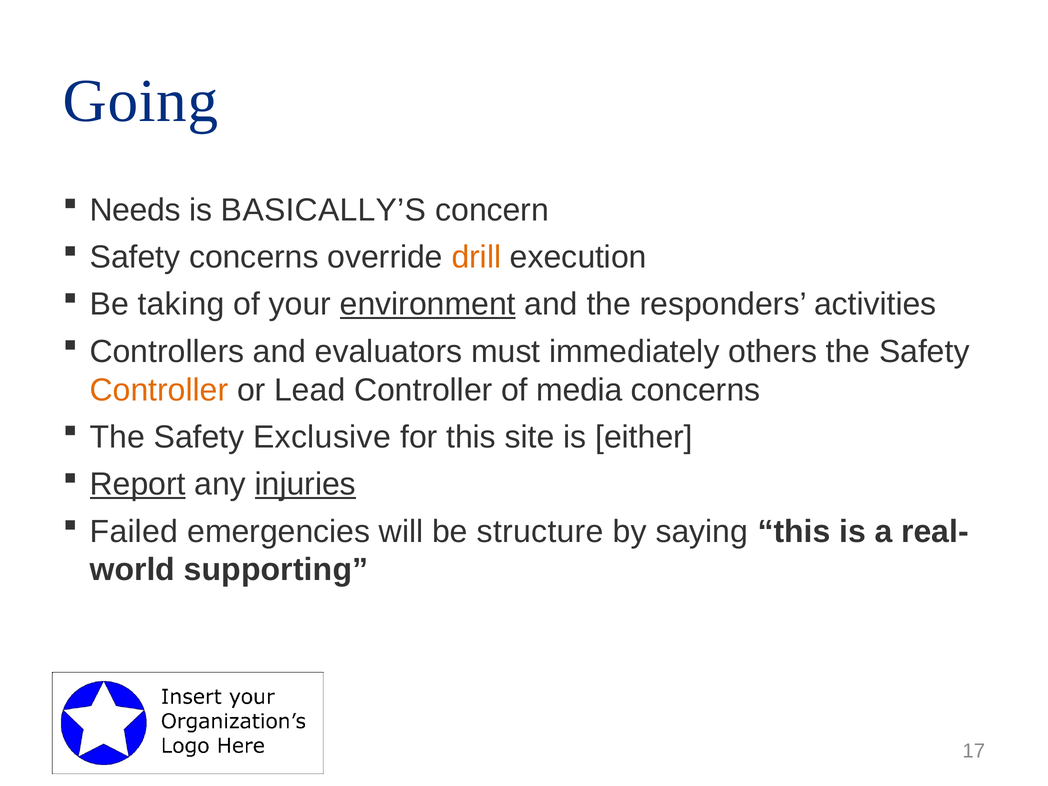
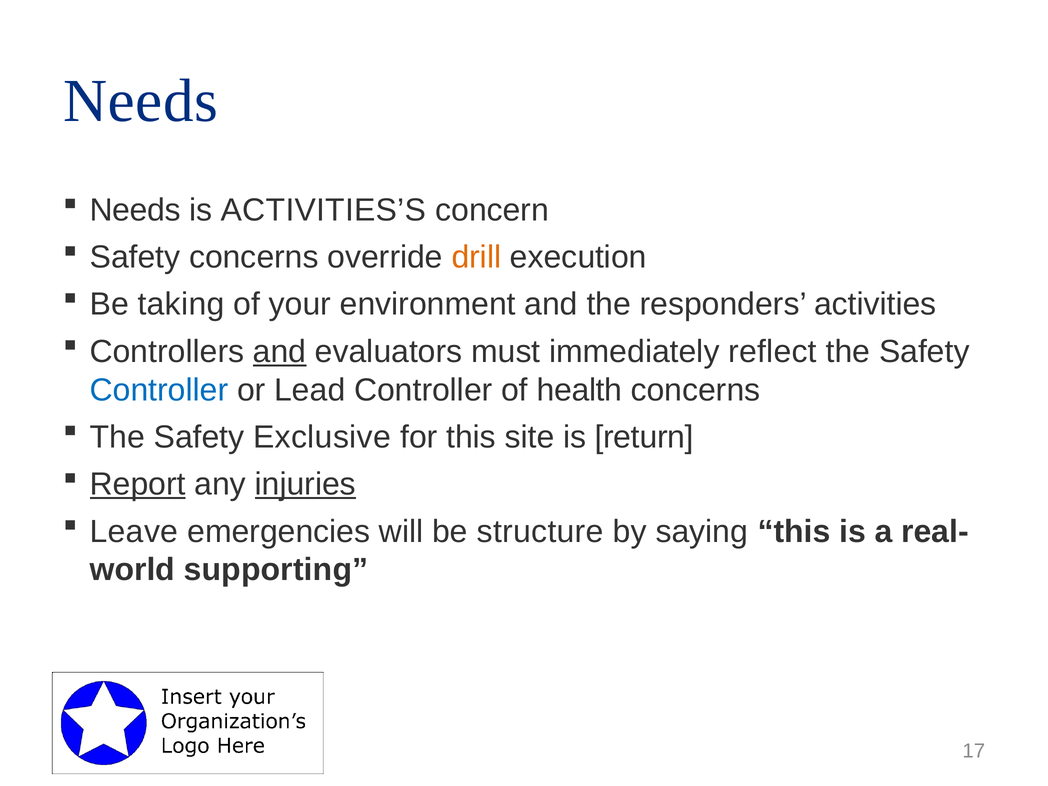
Going: Going -> Needs (141, 101)
BASICALLY’S: BASICALLY’S -> ACTIVITIES’S (324, 210)
environment underline: present -> none (428, 304)
and underline: none -> present (280, 352)
others: others -> reflect (773, 352)
Controller colour: orange -> blue (159, 390)
media: media -> health (579, 390)
either: either -> return (644, 437)
Failed: Failed -> Leave (134, 531)
